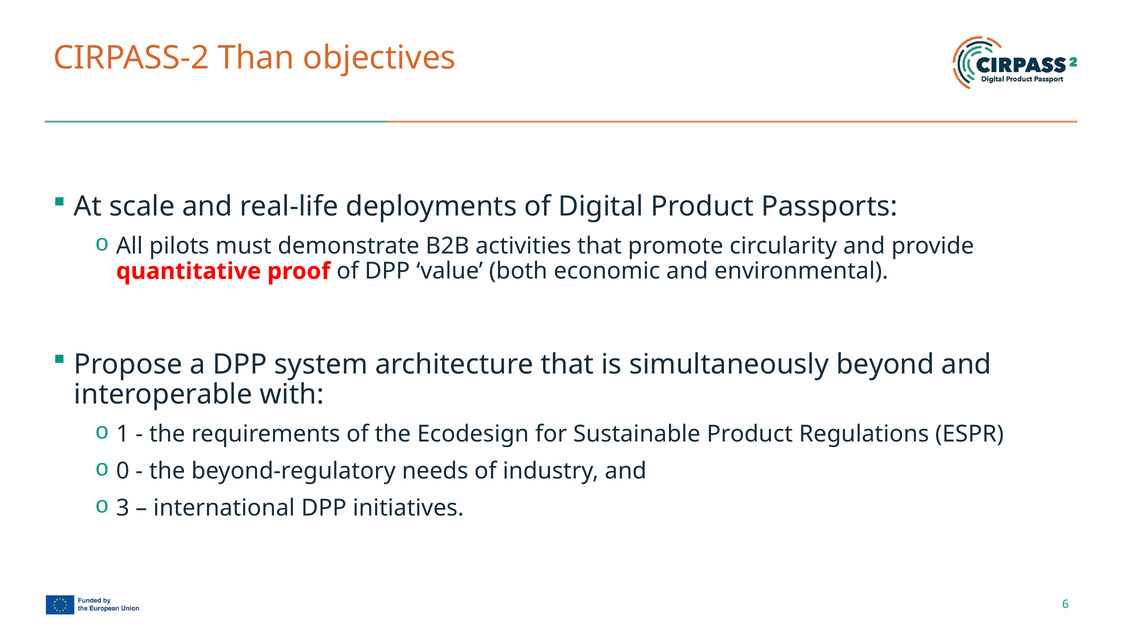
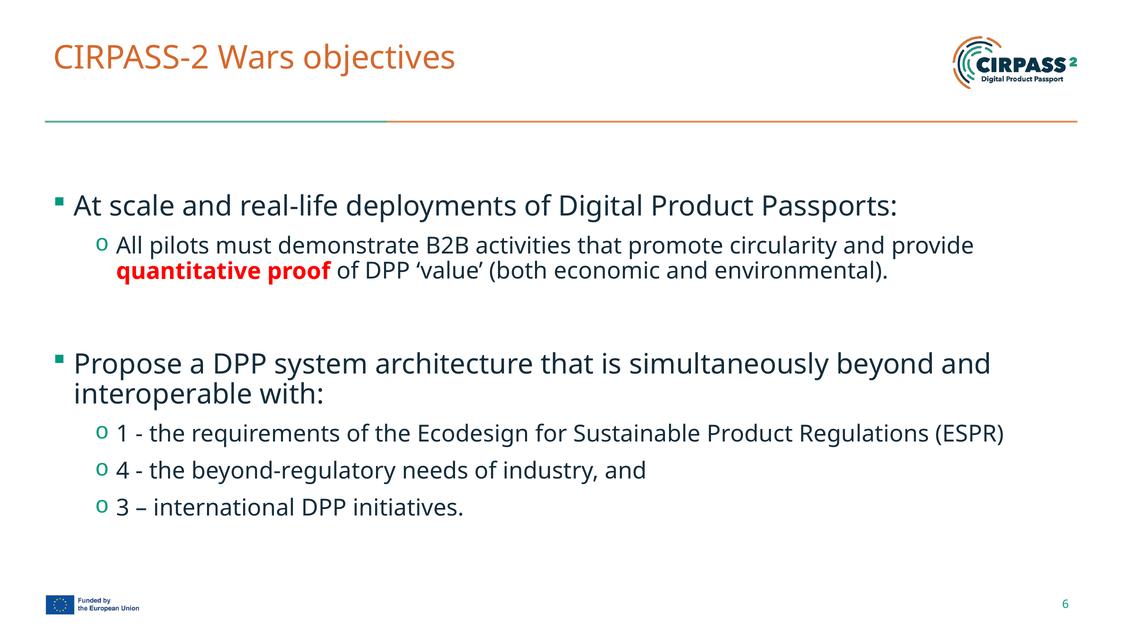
Than: Than -> Wars (256, 58)
0: 0 -> 4 (123, 471)
